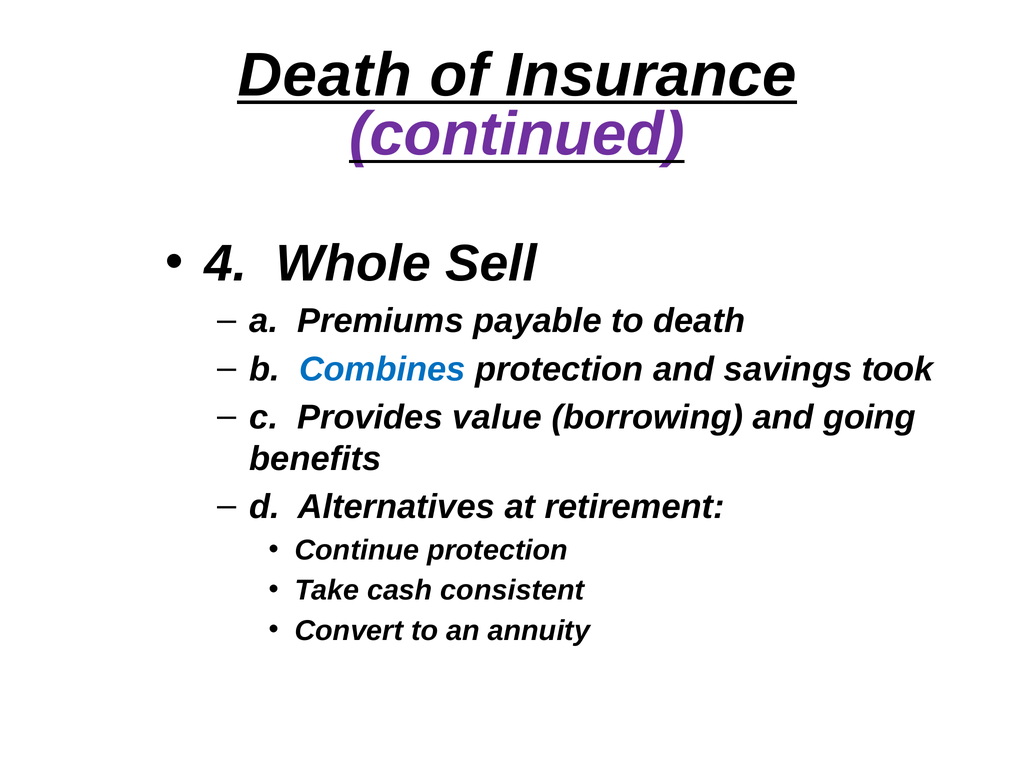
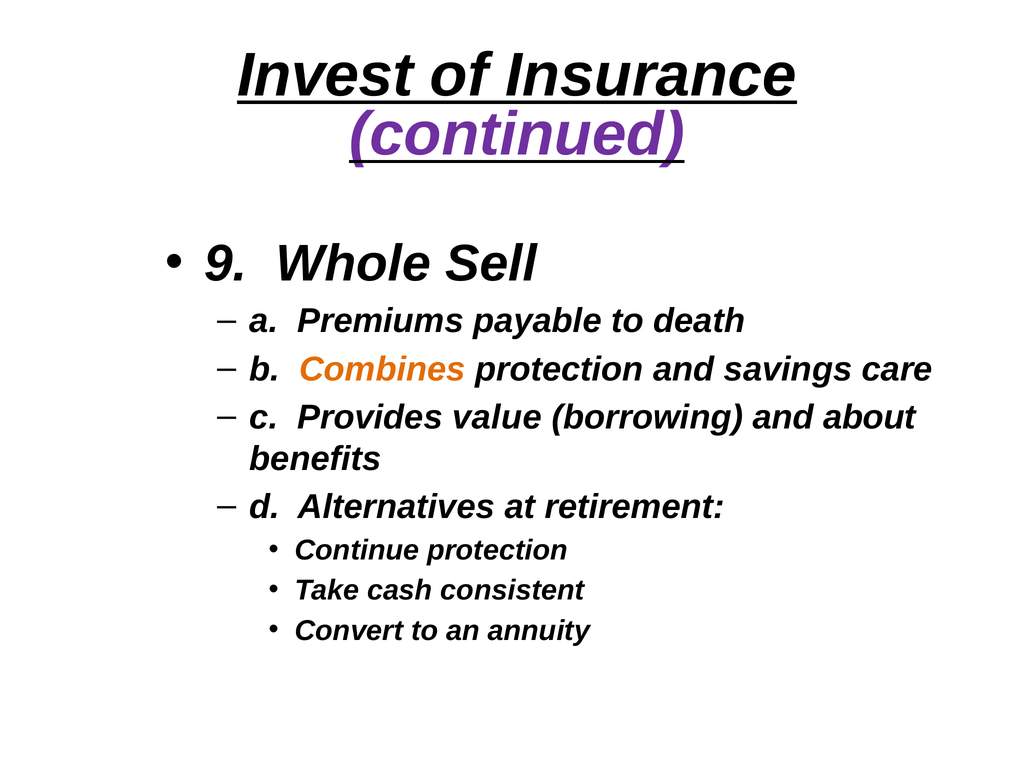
Death: Death -> Invest (325, 75)
4: 4 -> 9 (226, 264)
Combines colour: blue -> orange (382, 369)
took: took -> care (897, 369)
going: going -> about (870, 418)
